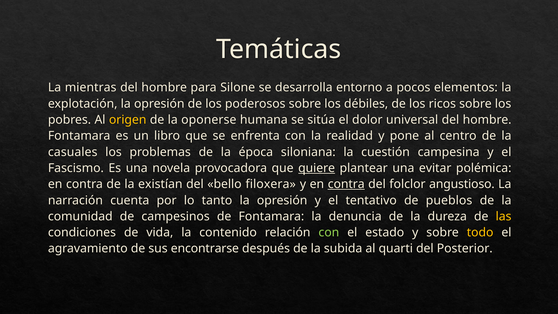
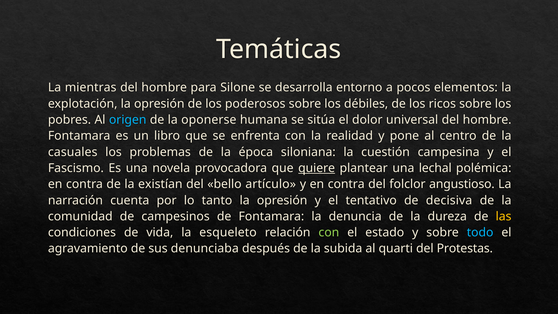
origen colour: yellow -> light blue (128, 120)
evitar: evitar -> lechal (435, 168)
filoxera: filoxera -> artículo (271, 184)
contra underline: present -> none (346, 184)
pueblos: pueblos -> decisiva (449, 200)
contenido: contenido -> esqueleto (228, 232)
todo colour: yellow -> light blue (480, 232)
encontrarse: encontrarse -> denunciaba (205, 249)
Posterior: Posterior -> Protestas (465, 249)
